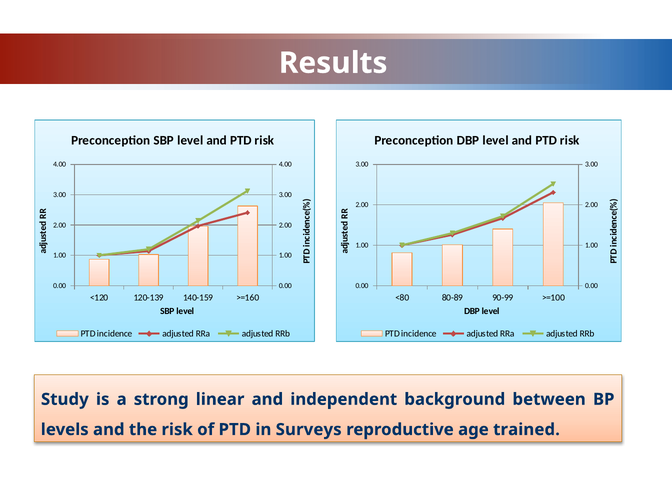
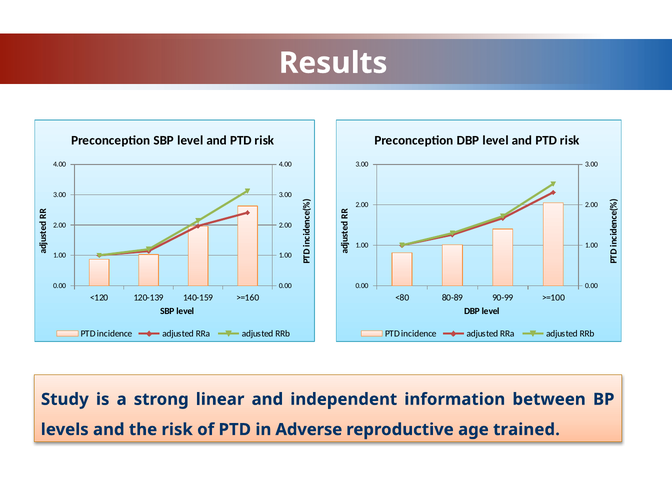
background: background -> information (455, 399)
Surveys: Surveys -> Adverse (309, 430)
